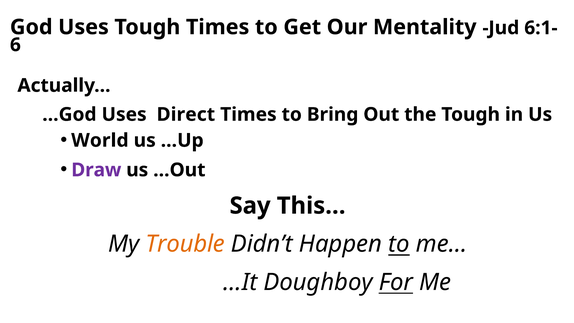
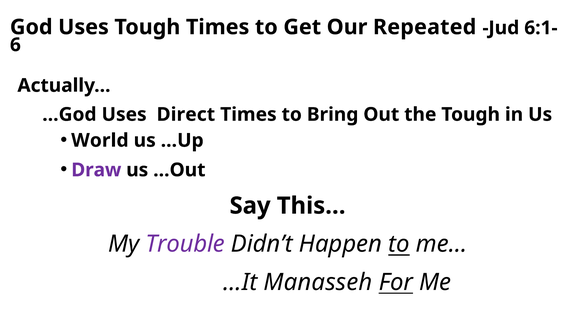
Mentality: Mentality -> Repeated (425, 27)
Trouble colour: orange -> purple (185, 244)
Doughboy: Doughboy -> Manasseh (318, 282)
